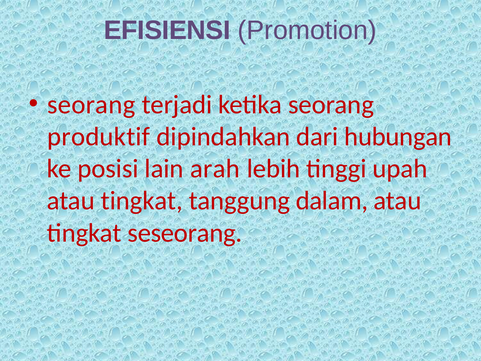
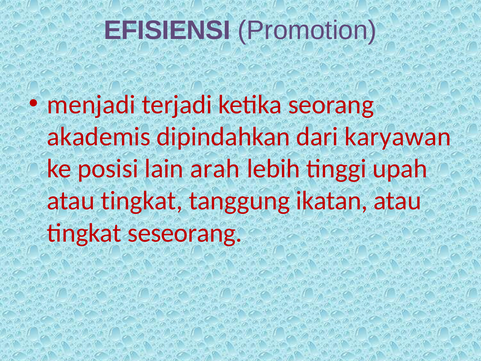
seorang: seorang -> menjadi (91, 104)
produktif: produktif -> akademis (99, 137)
hubungan: hubungan -> karyawan (398, 137)
dalam: dalam -> ikatan (332, 201)
